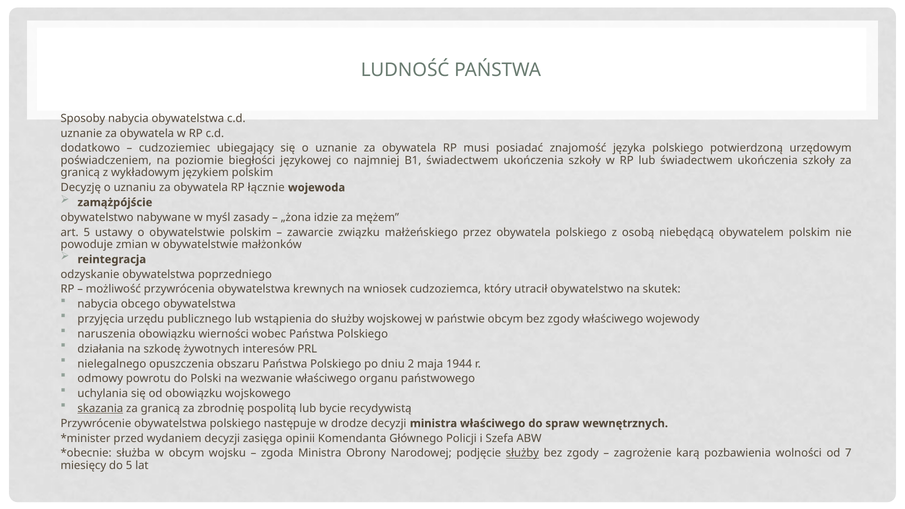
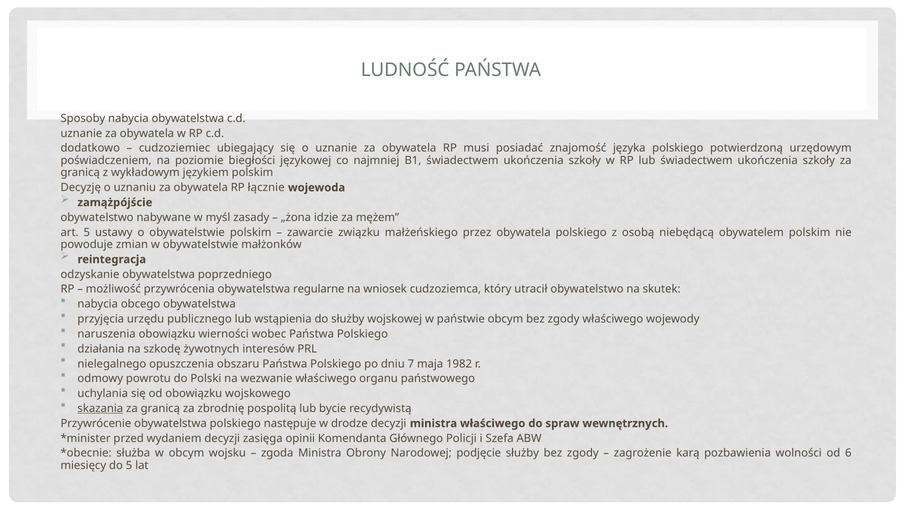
krewnych: krewnych -> regularne (319, 289)
2: 2 -> 7 (411, 364)
1944: 1944 -> 1982 (459, 364)
służby underline: present -> none (522, 453)
7: 7 -> 6 (848, 453)
